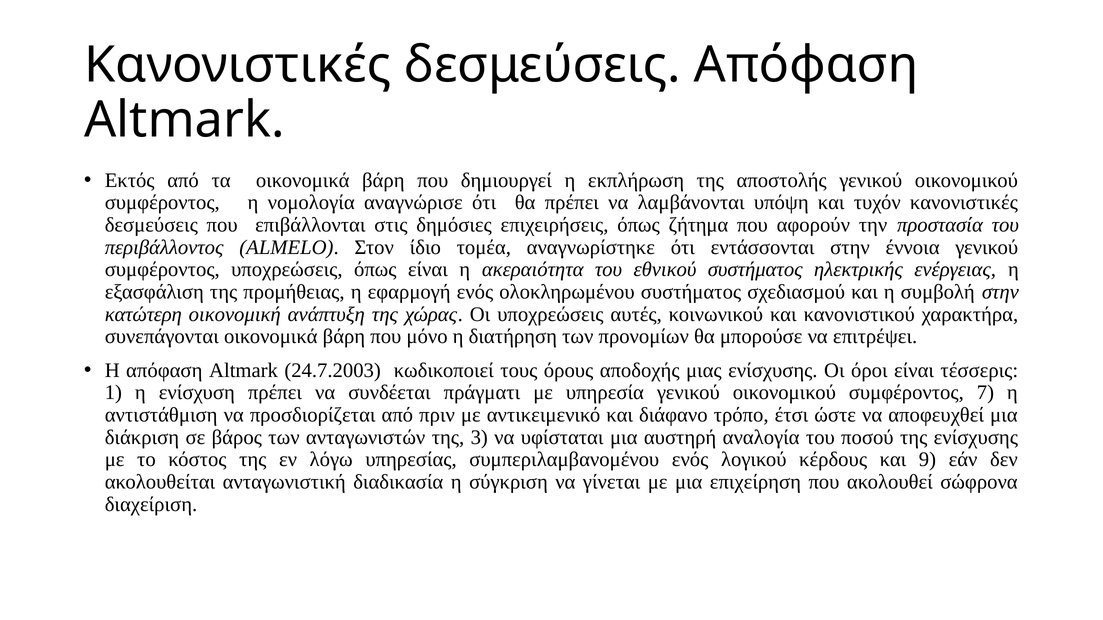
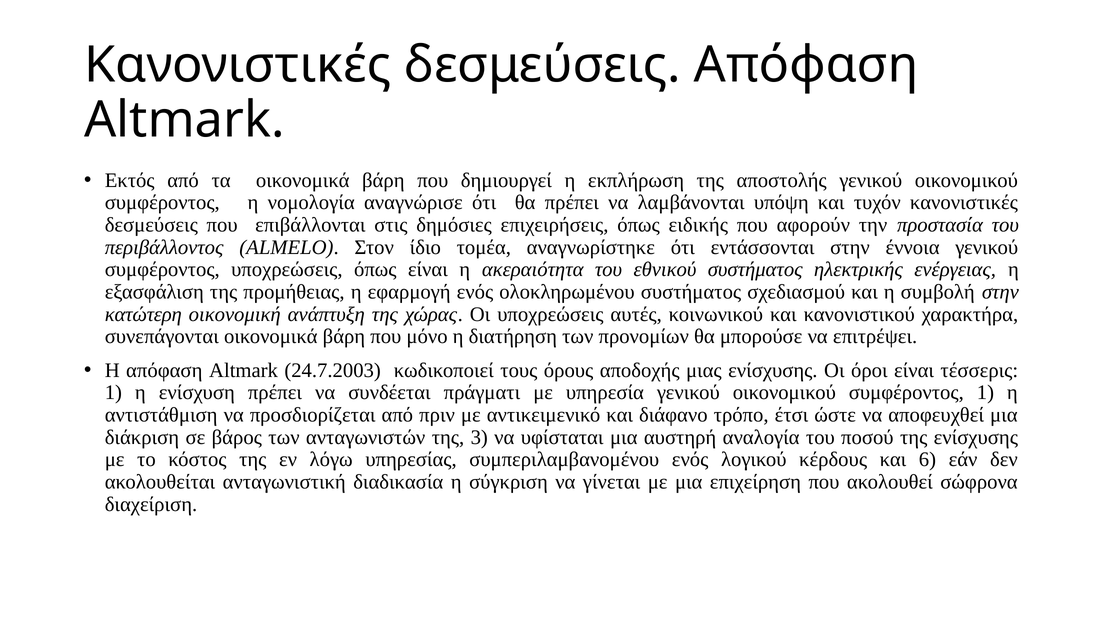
ζήτημα: ζήτημα -> ειδικής (698, 225)
συμφέροντος 7: 7 -> 1 (985, 393)
9: 9 -> 6 (927, 460)
